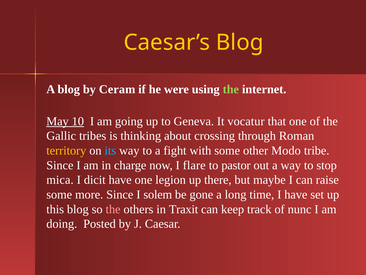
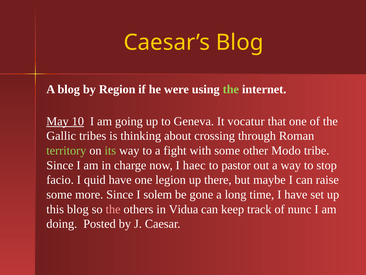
Ceram: Ceram -> Region (117, 89)
territory colour: yellow -> light green (66, 150)
its colour: light blue -> light green (110, 150)
flare: flare -> haec (194, 165)
mica: mica -> facio (60, 180)
dicit: dicit -> quid (95, 180)
Traxit: Traxit -> Vidua (184, 209)
